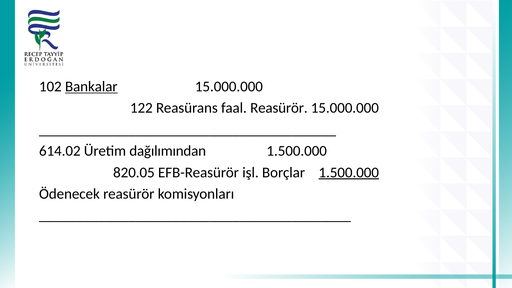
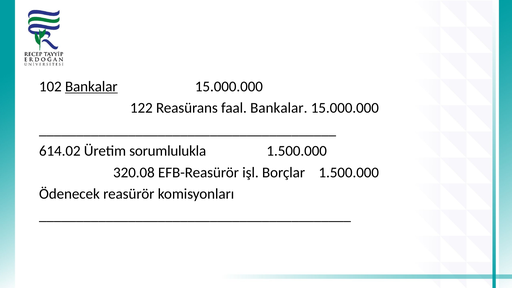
faal Reasürör: Reasürör -> Bankalar (279, 108)
dağılımından: dağılımından -> sorumlulukla (168, 151)
820.05: 820.05 -> 320.08 (134, 172)
1.500.000 underline: present -> none (349, 172)
